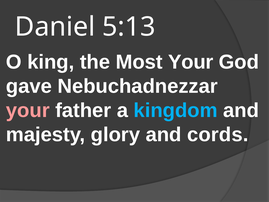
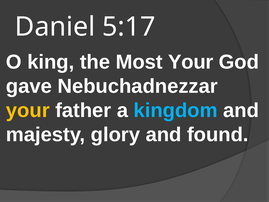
5:13: 5:13 -> 5:17 (129, 27)
your colour: pink -> yellow (28, 110)
cords: cords -> found (218, 135)
